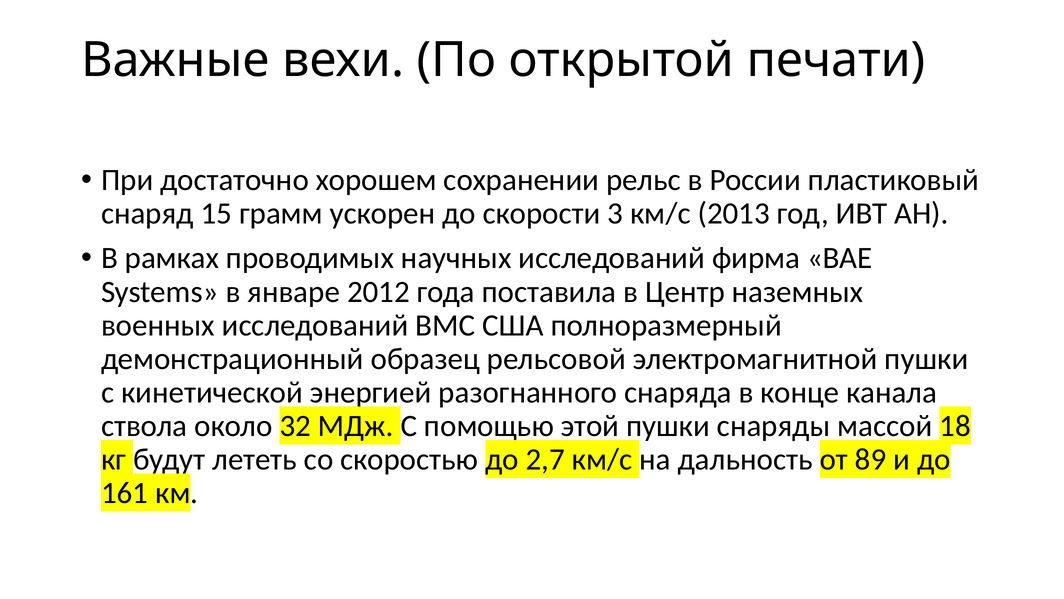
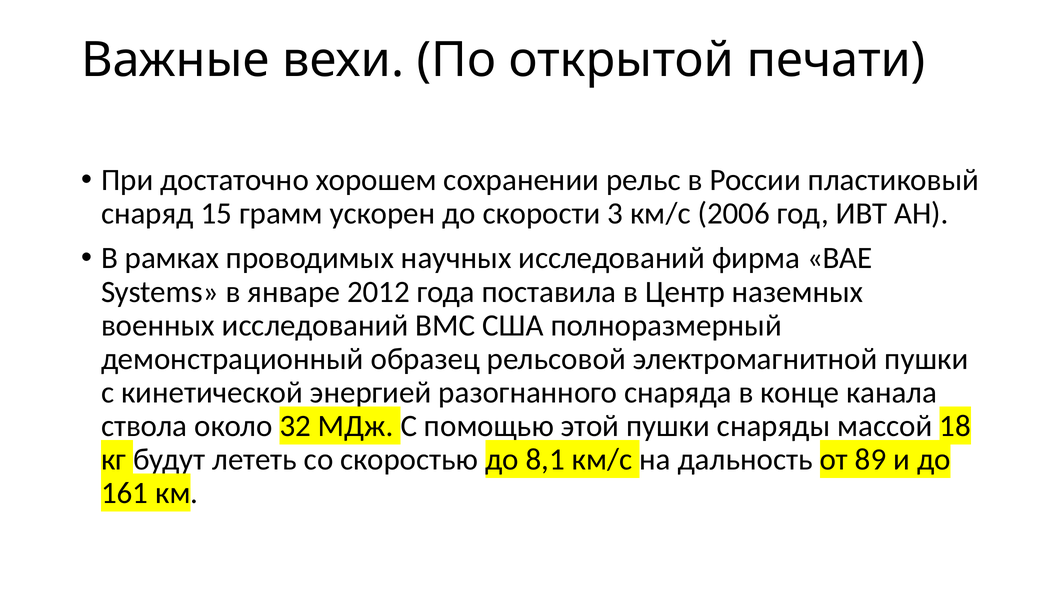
2013: 2013 -> 2006 (734, 213)
2,7: 2,7 -> 8,1 (545, 459)
